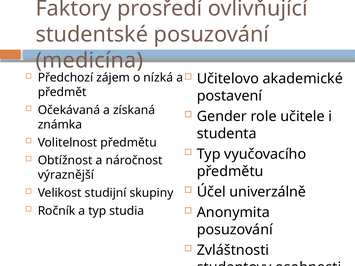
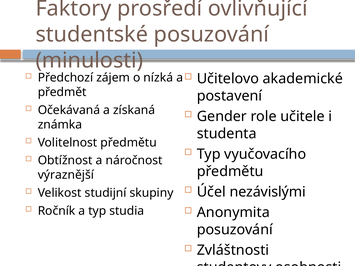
medicína: medicína -> minulosti (89, 61)
univerzálně: univerzálně -> nezávislými (268, 192)
